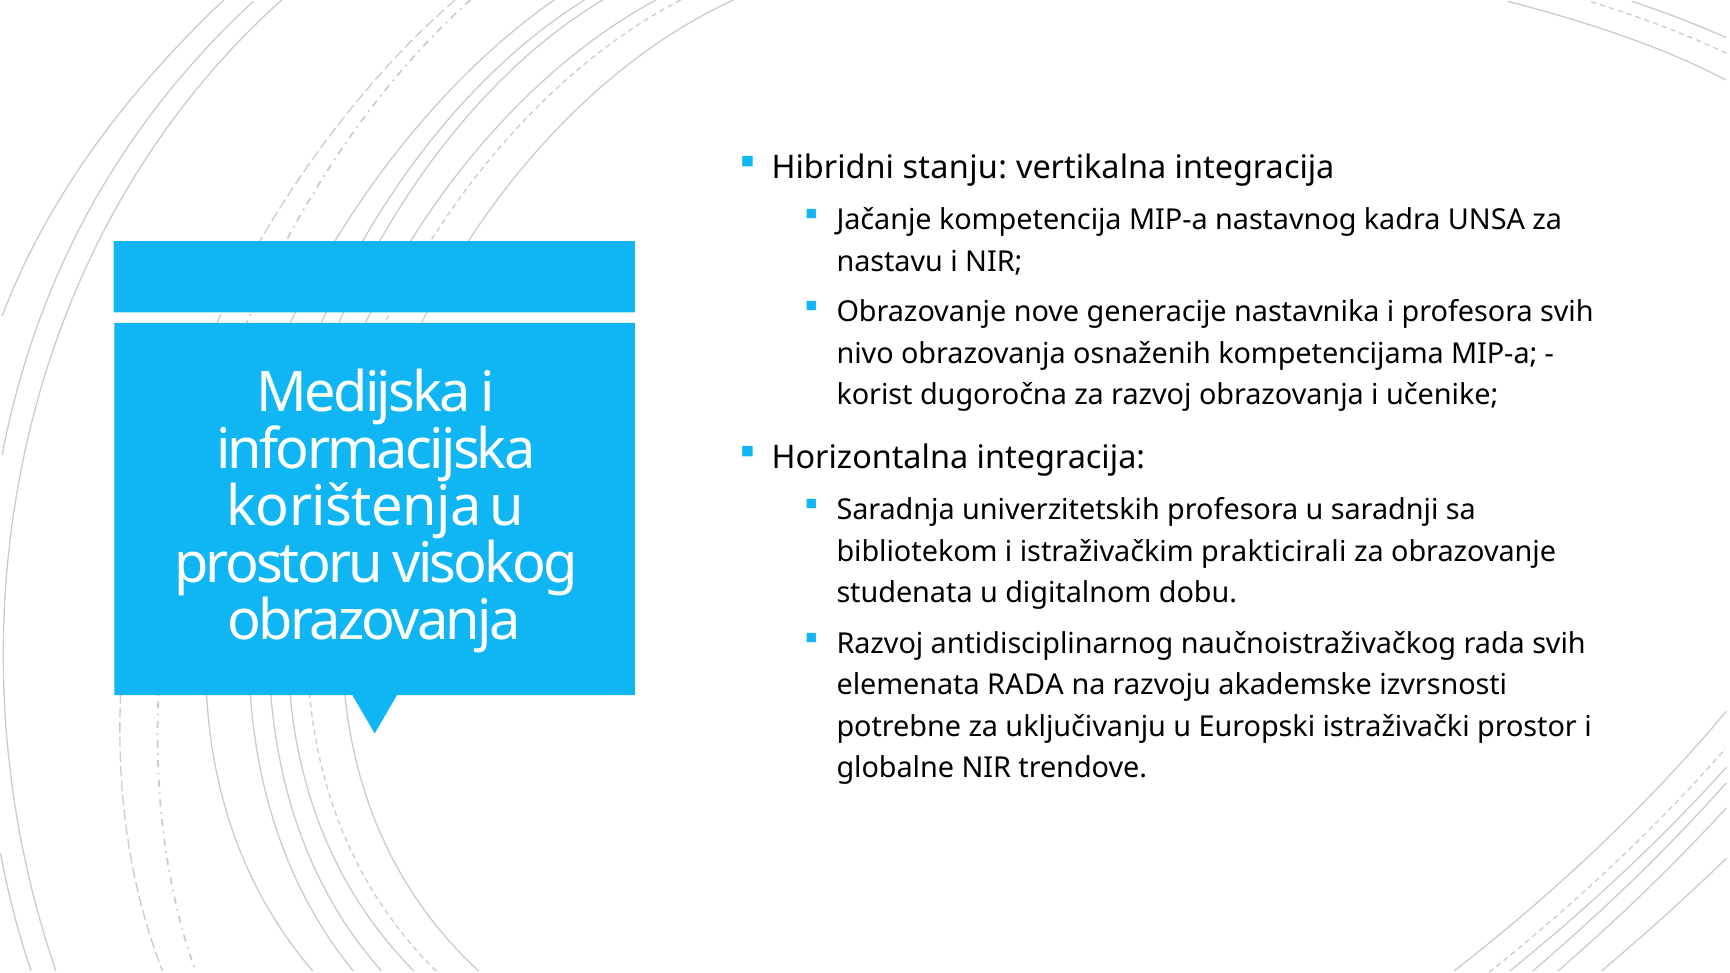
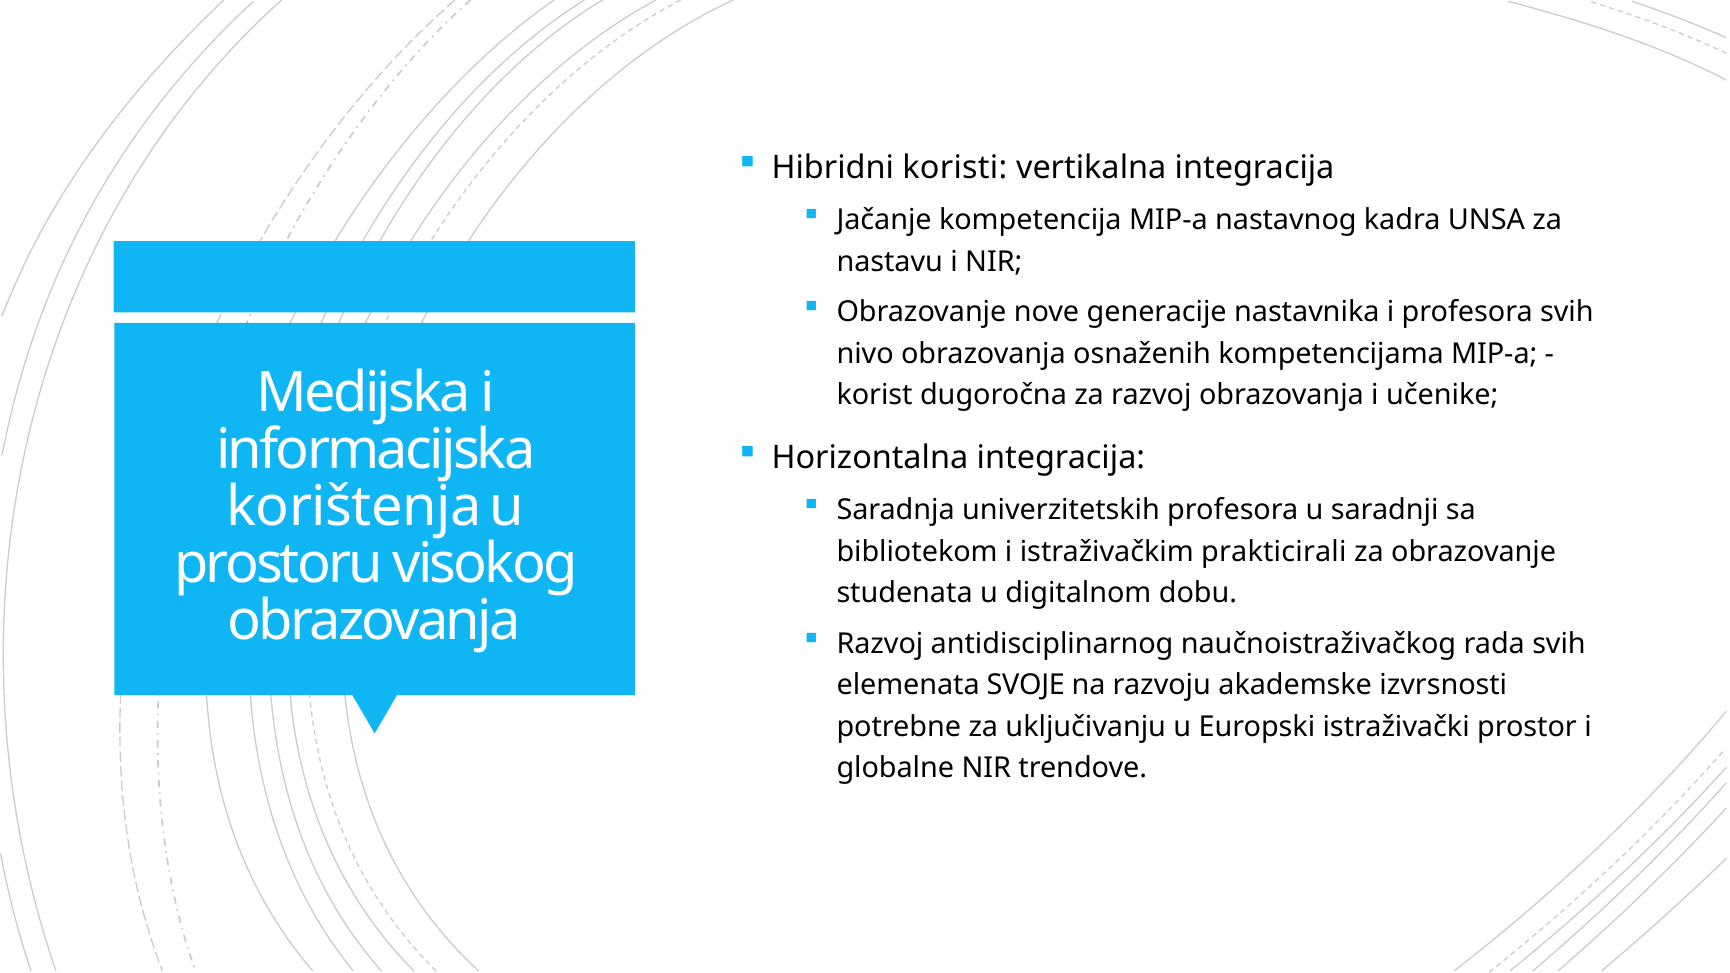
stanju: stanju -> koristi (955, 168)
elemenata RADA: RADA -> SVOJE (1026, 685)
